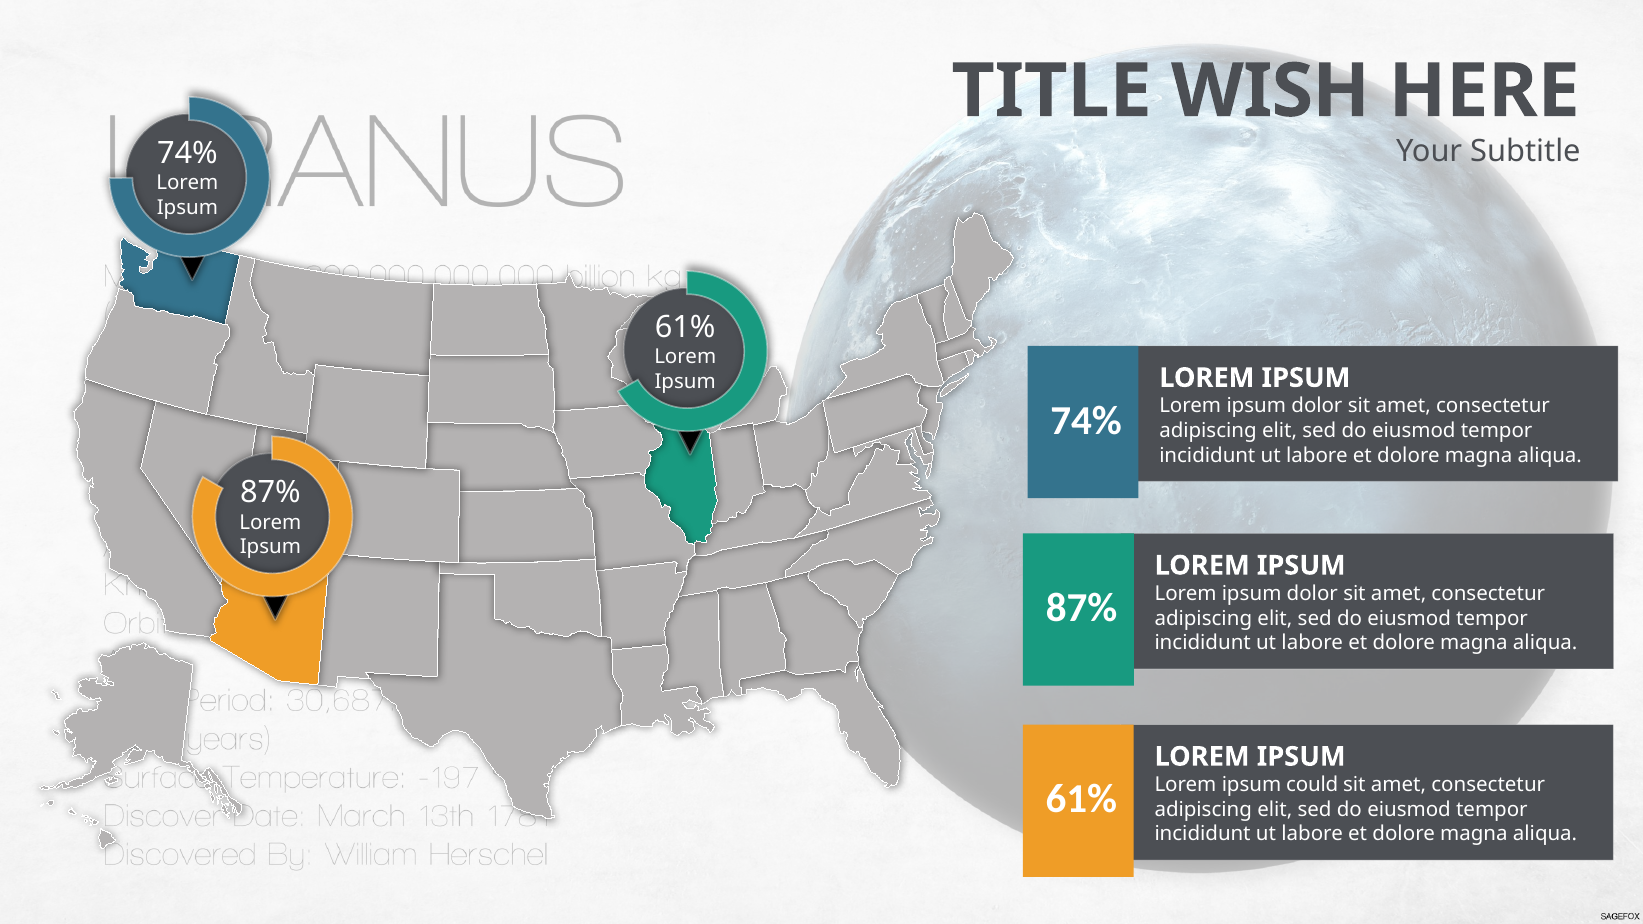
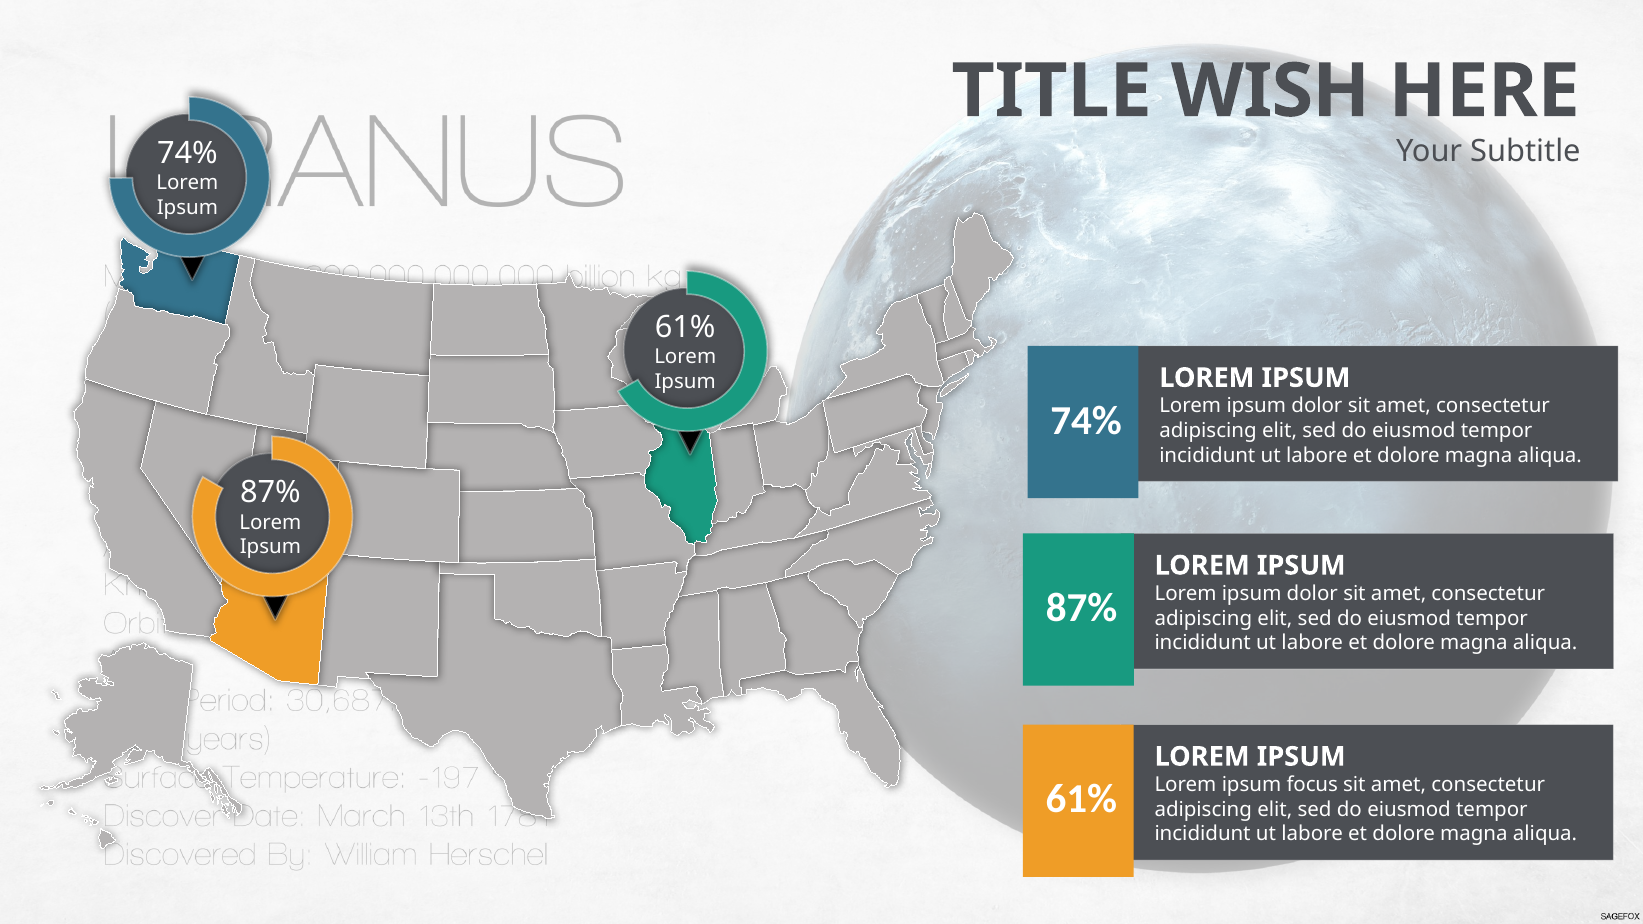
could: could -> focus (1312, 785)
